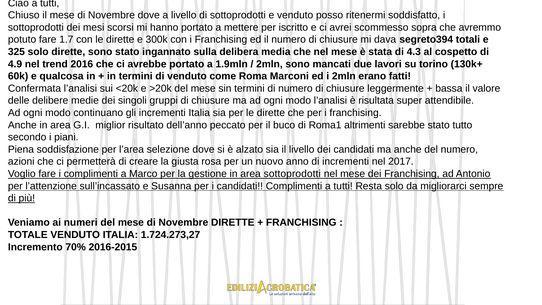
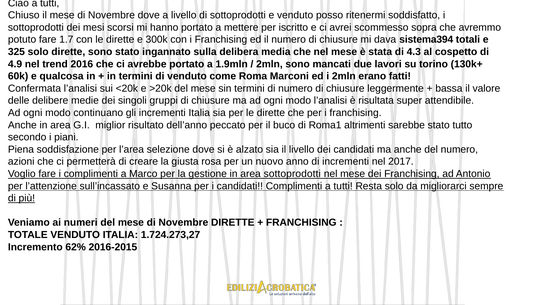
segreto394: segreto394 -> sistema394 (426, 40)
70%: 70% -> 62% (76, 247)
